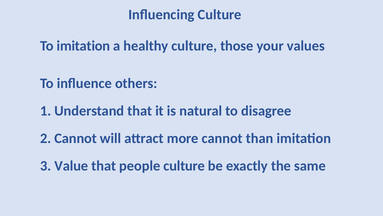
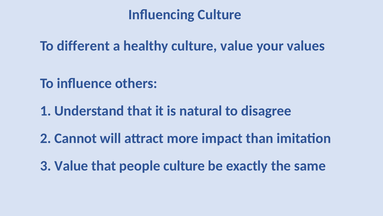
To imitation: imitation -> different (83, 46)
culture those: those -> value (237, 46)
more cannot: cannot -> impact (222, 138)
